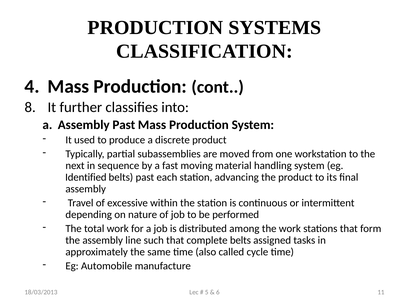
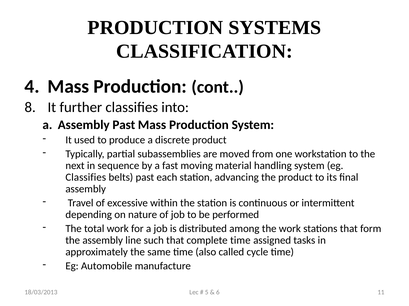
Identified: Identified -> Classifies (86, 178)
complete belts: belts -> time (240, 241)
